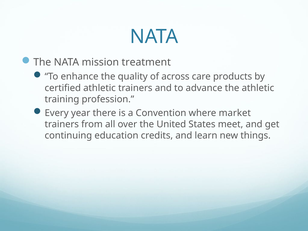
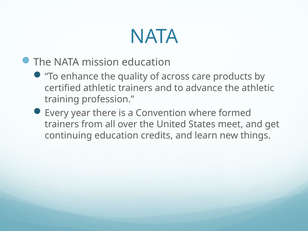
mission treatment: treatment -> education (146, 62)
market: market -> formed (235, 113)
